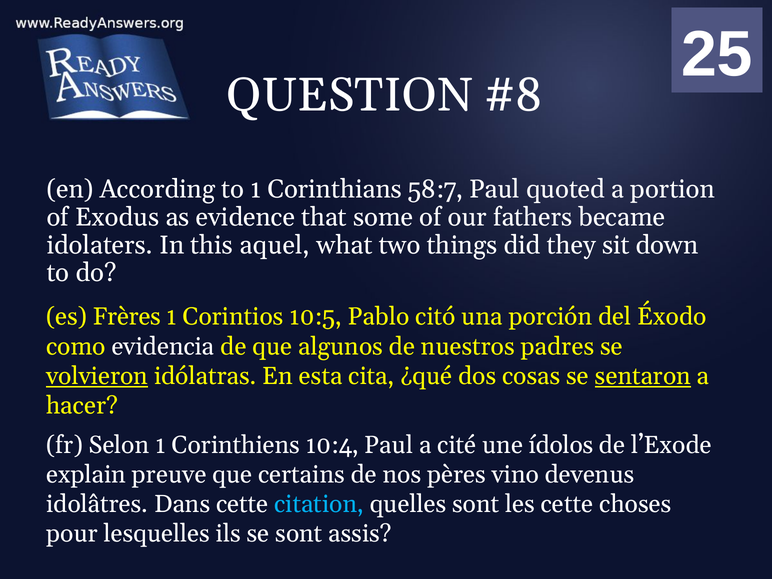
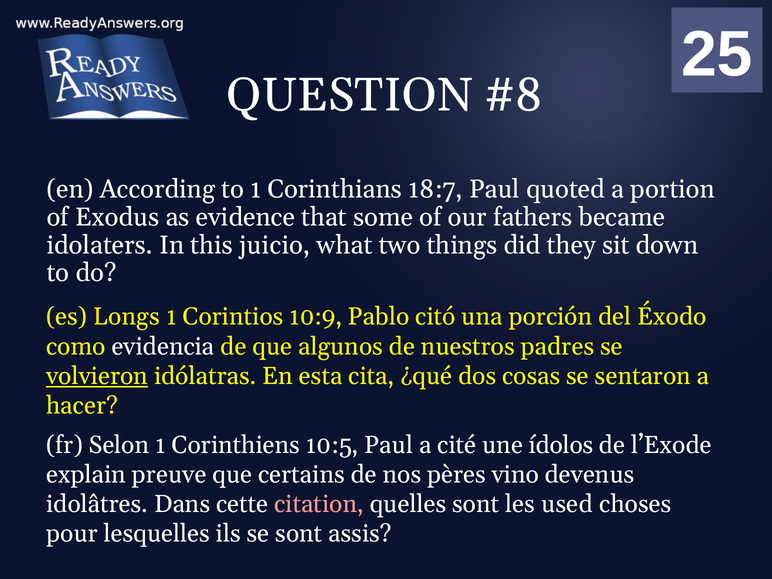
58:7: 58:7 -> 18:7 (435, 189)
aquel: aquel -> juicio (275, 245)
Frères: Frères -> Longs (127, 317)
10:5: 10:5 -> 10:9 (316, 317)
sentaron underline: present -> none (643, 376)
10:4: 10:4 -> 10:5 (332, 445)
citation colour: light blue -> pink (319, 504)
les cette: cette -> used (567, 504)
